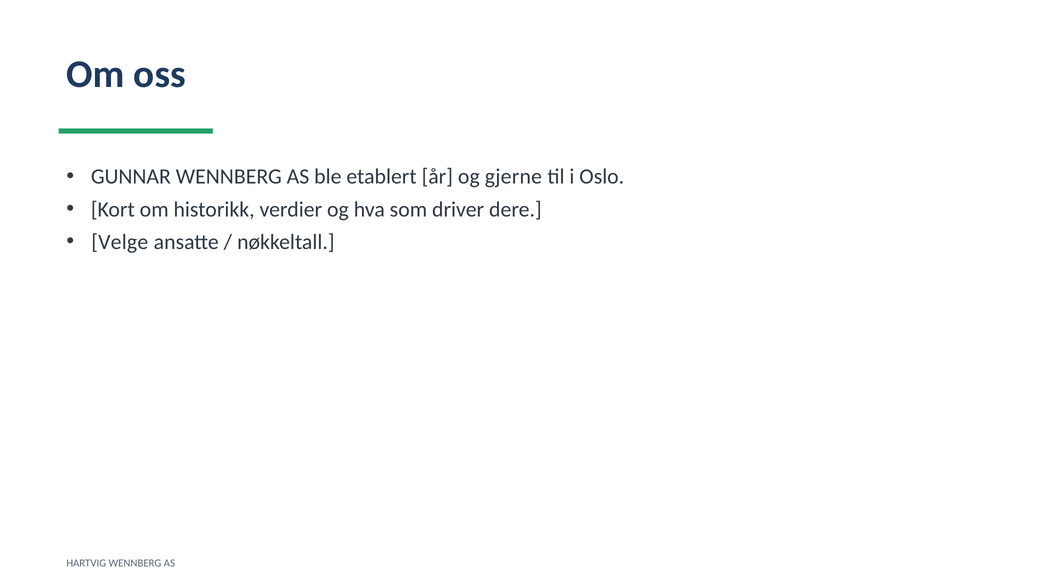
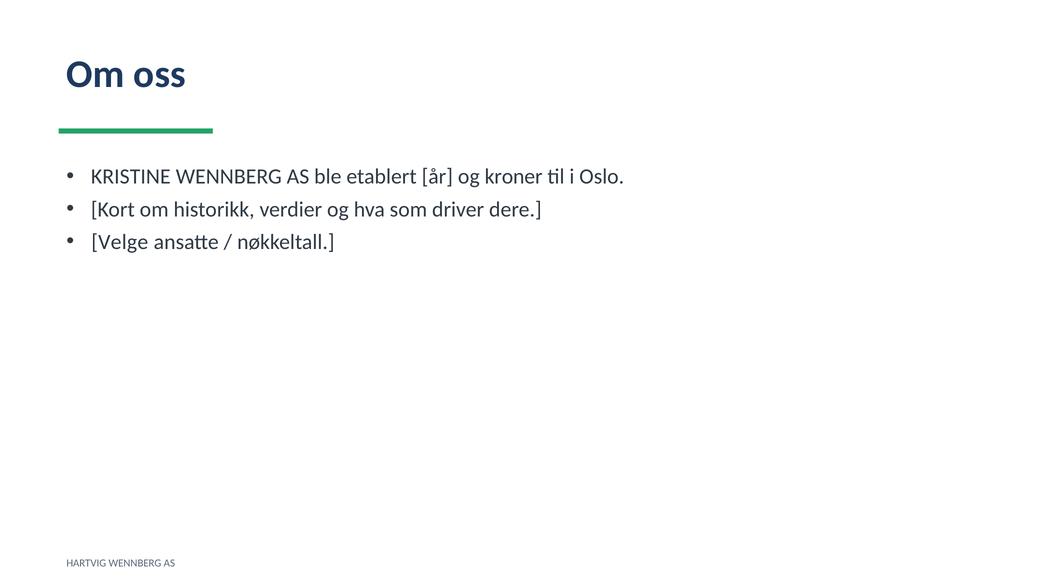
GUNNAR: GUNNAR -> KRISTINE (131, 177)
gjerne: gjerne -> kroner (514, 177)
